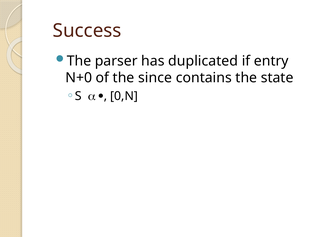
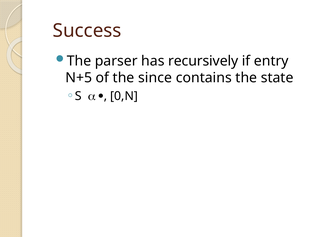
duplicated: duplicated -> recursively (203, 61)
N+0: N+0 -> N+5 (79, 78)
